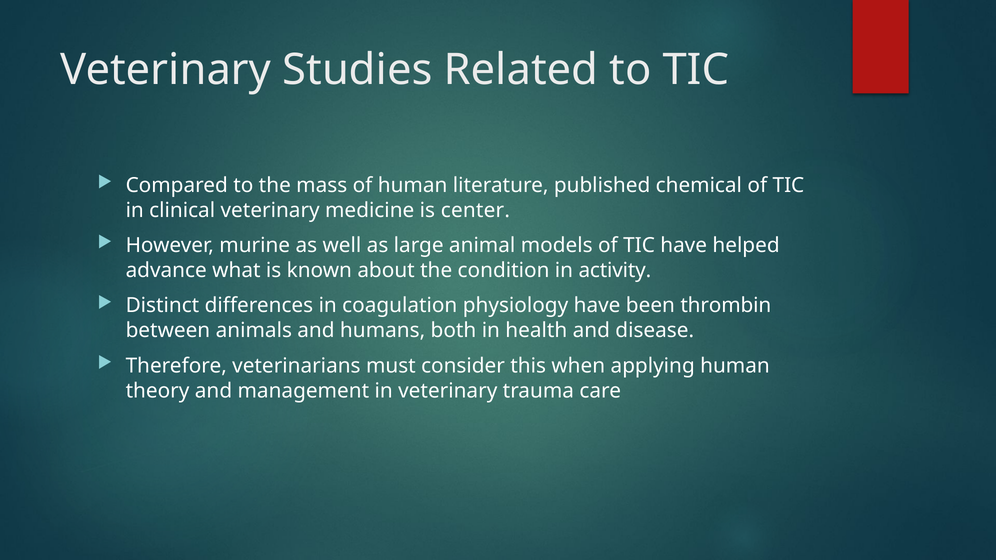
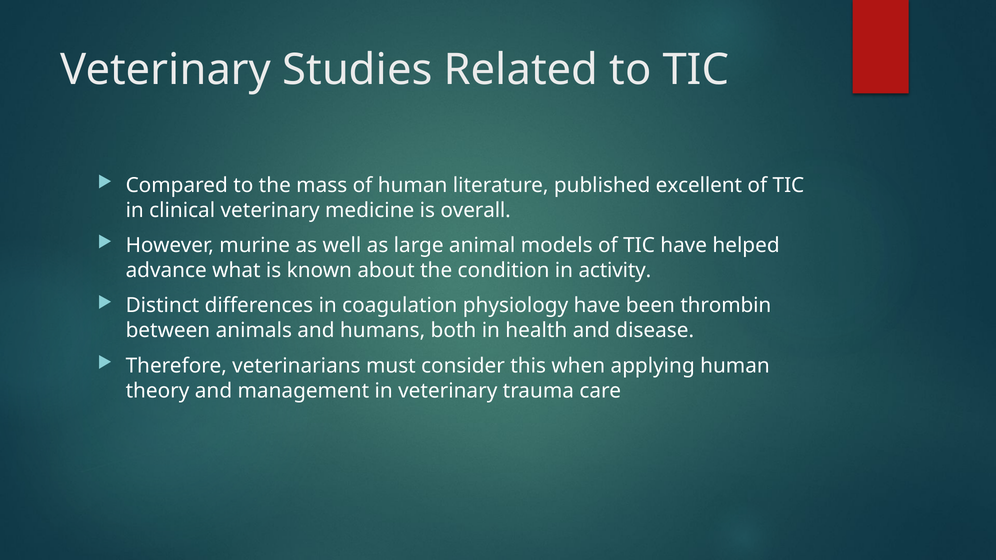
chemical: chemical -> excellent (699, 185)
center: center -> overall (476, 210)
